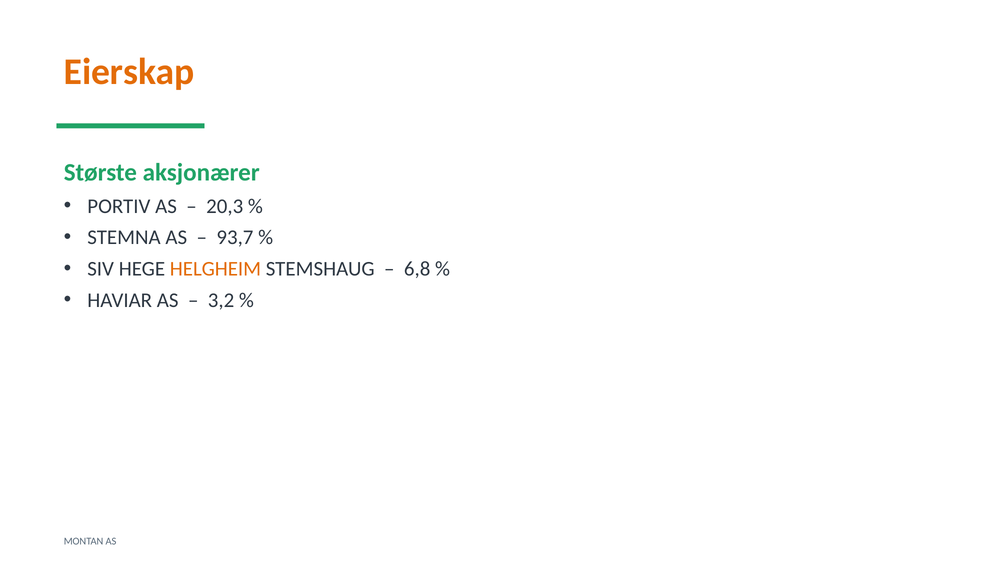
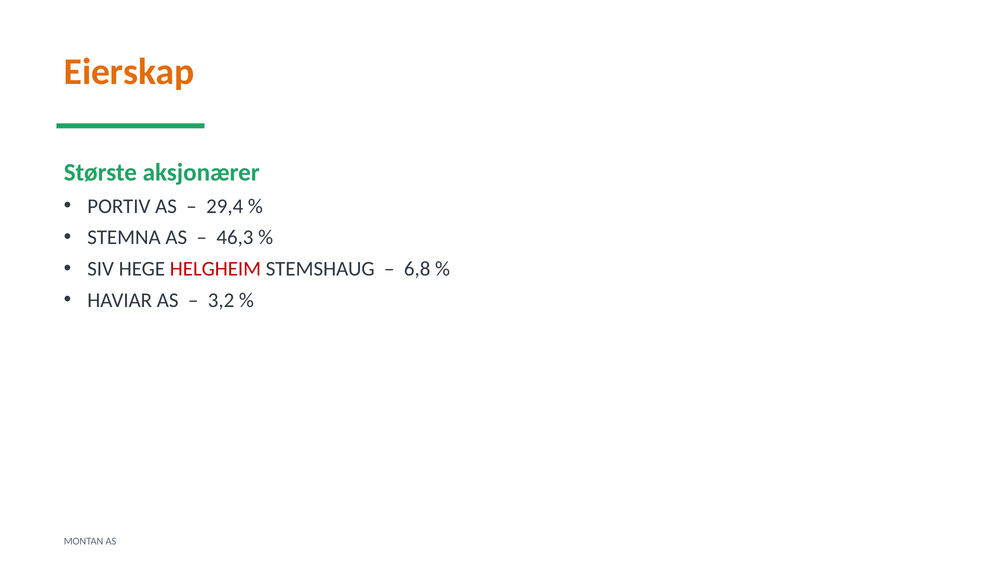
20,3: 20,3 -> 29,4 (225, 206)
93,7: 93,7 -> 46,3 (235, 238)
HELGHEIM colour: orange -> red (215, 269)
